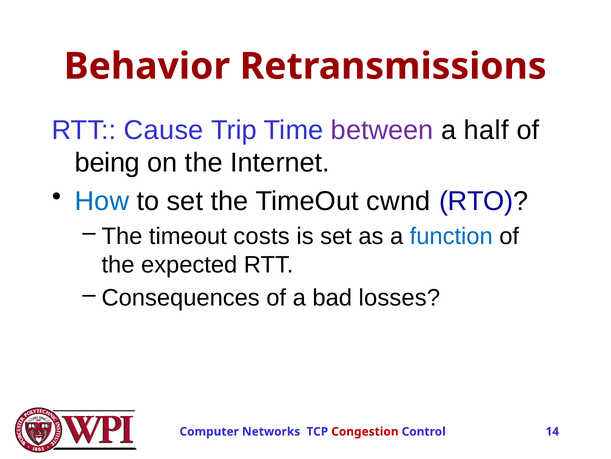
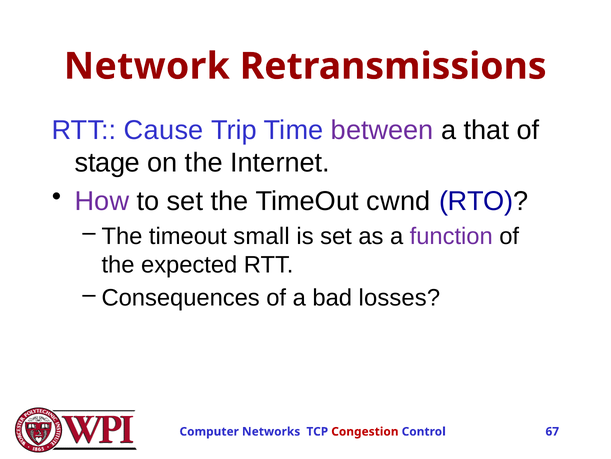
Behavior: Behavior -> Network (147, 66)
half: half -> that (486, 130)
being: being -> stage (107, 163)
How colour: blue -> purple (102, 201)
costs: costs -> small (262, 236)
function colour: blue -> purple (451, 236)
14: 14 -> 67 (552, 431)
